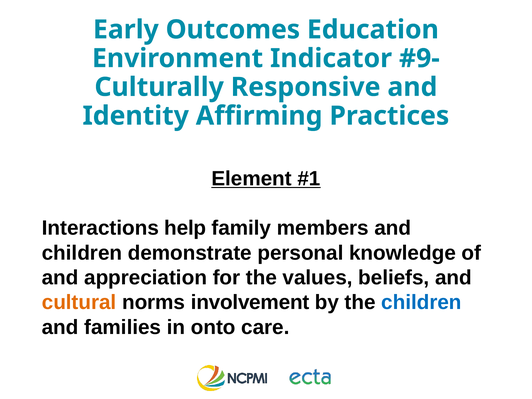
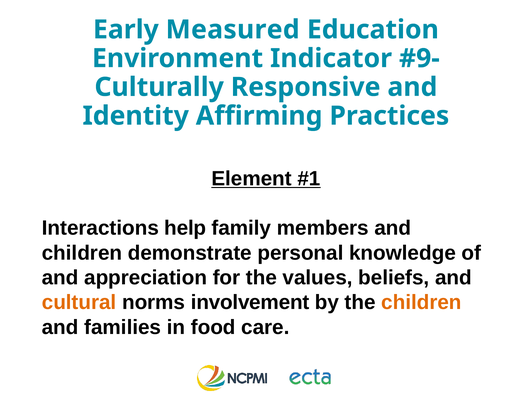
Outcomes: Outcomes -> Measured (233, 30)
children colour: blue -> orange (421, 302)
onto: onto -> food (213, 327)
